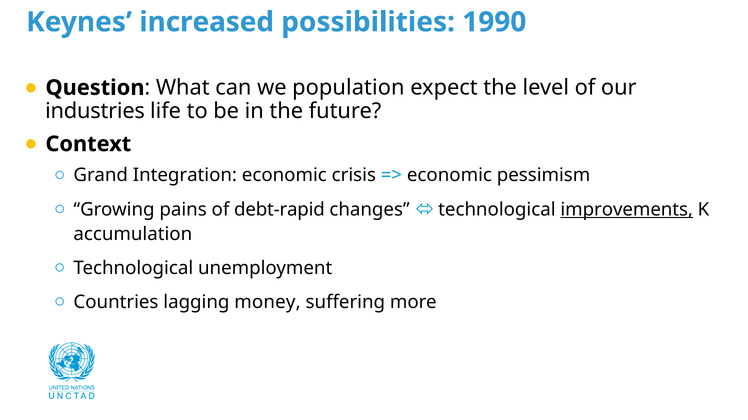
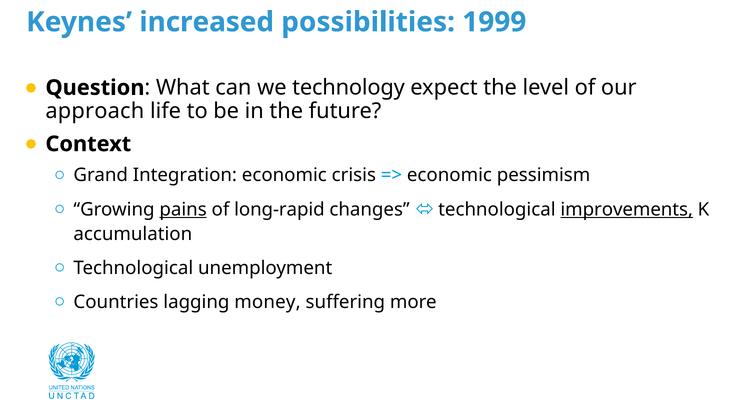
1990: 1990 -> 1999 (494, 22)
population: population -> technology (349, 88)
industries: industries -> approach (95, 111)
pains underline: none -> present (183, 210)
debt-rapid: debt-rapid -> long-rapid (279, 210)
